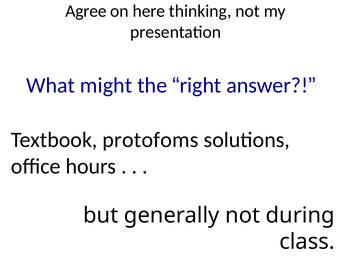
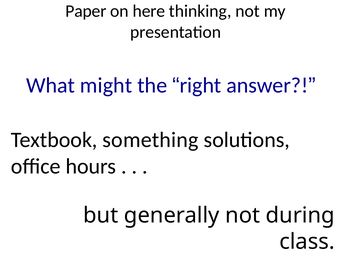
Agree: Agree -> Paper (86, 11)
protofoms: protofoms -> something (150, 140)
